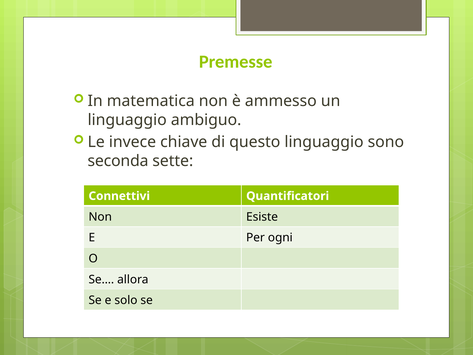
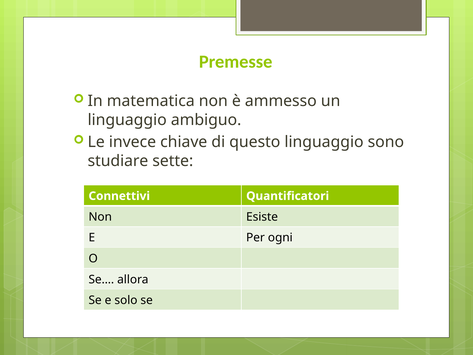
seconda: seconda -> studiare (118, 161)
